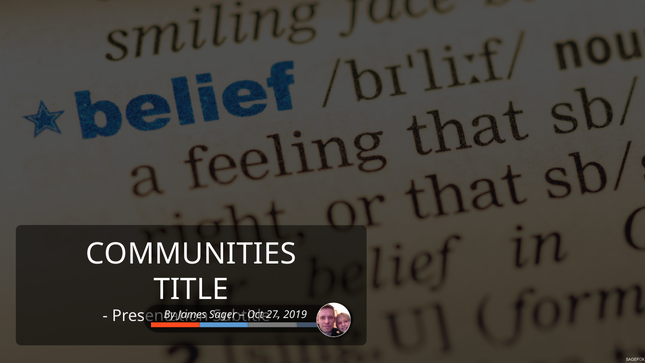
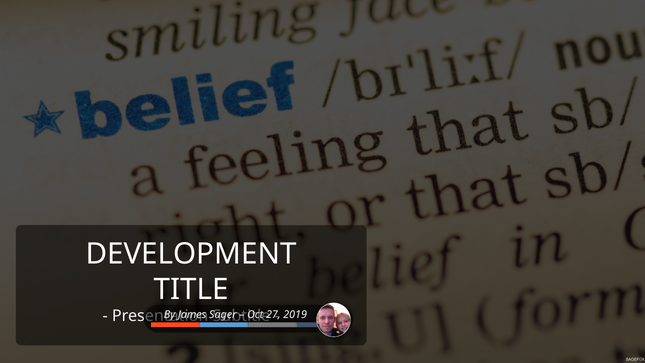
COMMUNITIES: COMMUNITIES -> DEVELOPMENT (191, 254)
